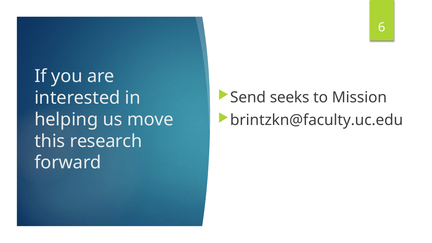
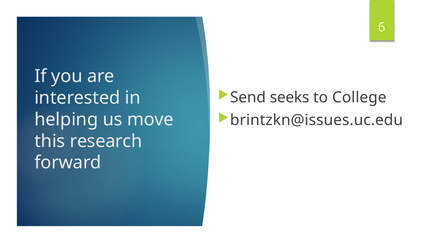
Mission: Mission -> College (359, 97)
brintzkn@faculty.uc.edu: brintzkn@faculty.uc.edu -> brintzkn@issues.uc.edu (316, 120)
